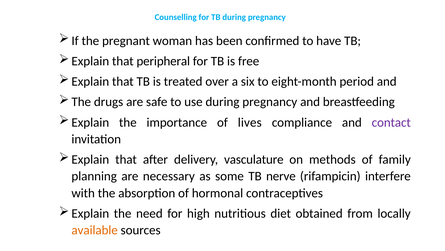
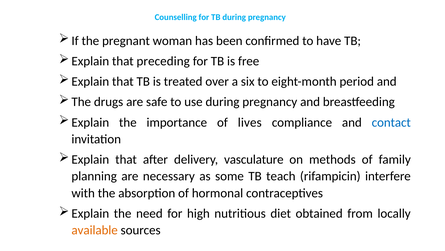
peripheral: peripheral -> preceding (163, 61)
contact colour: purple -> blue (391, 122)
nerve: nerve -> teach (281, 176)
